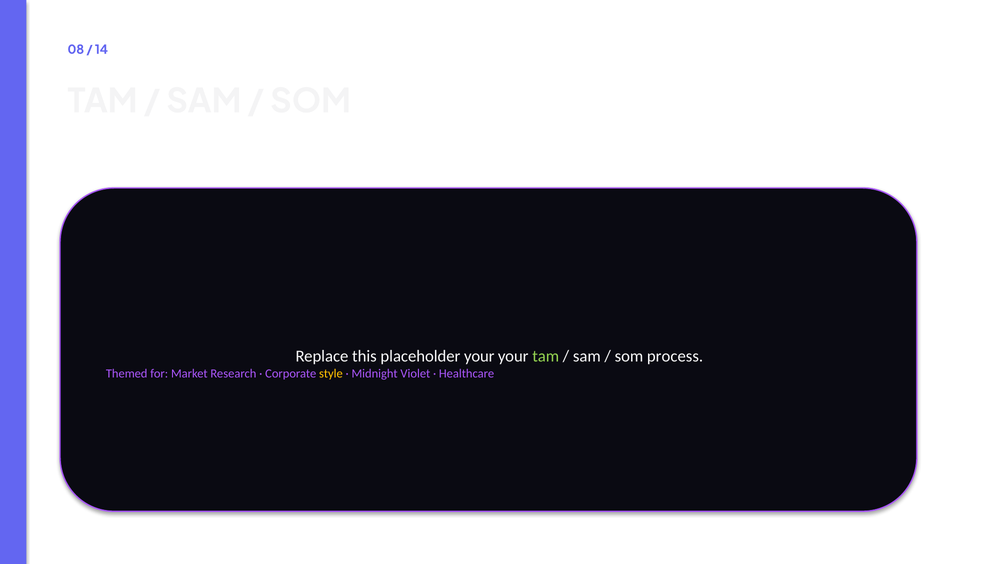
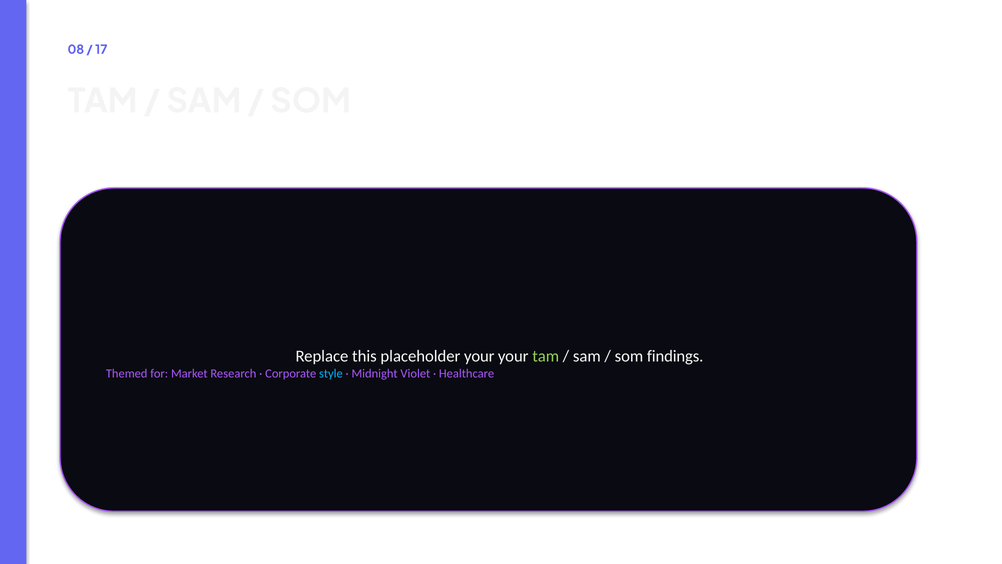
14: 14 -> 17 (101, 50)
process: process -> findings (675, 356)
style colour: yellow -> light blue (331, 373)
